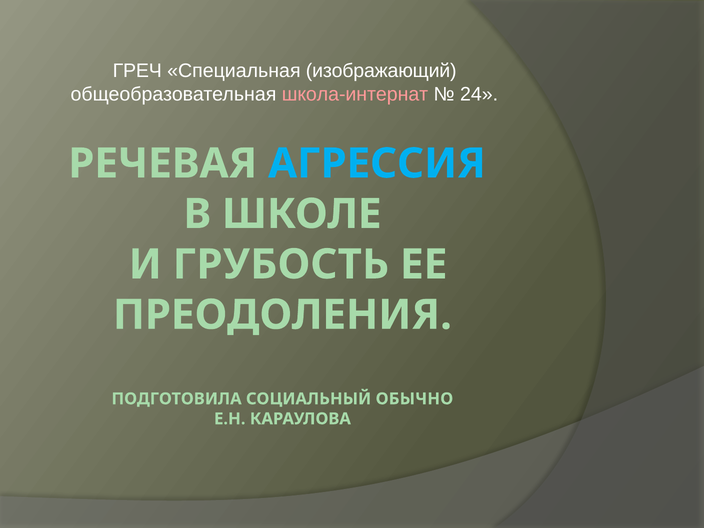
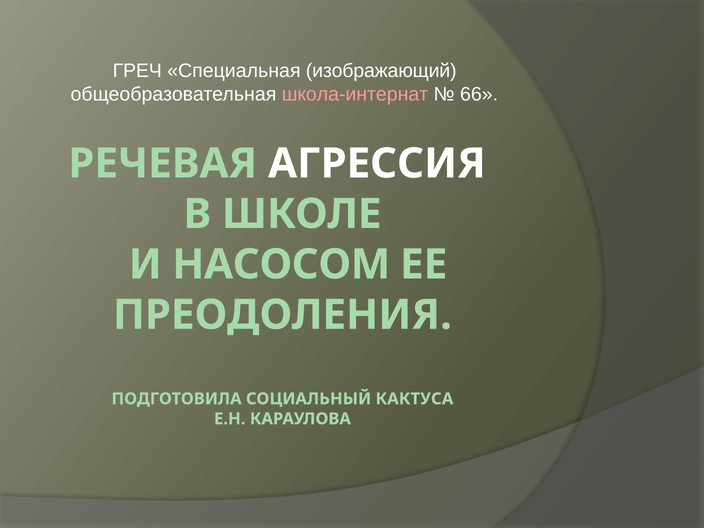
24: 24 -> 66 (479, 94)
АГРЕССИЯ colour: light blue -> white (377, 164)
ГРУБОСТЬ: ГРУБОСТЬ -> НАСОСОМ (281, 265)
ОБЫЧНО: ОБЫЧНО -> КАКТУСА (414, 399)
